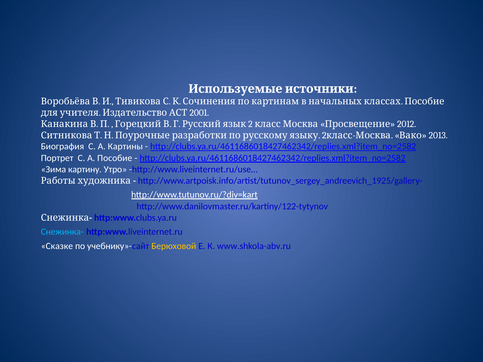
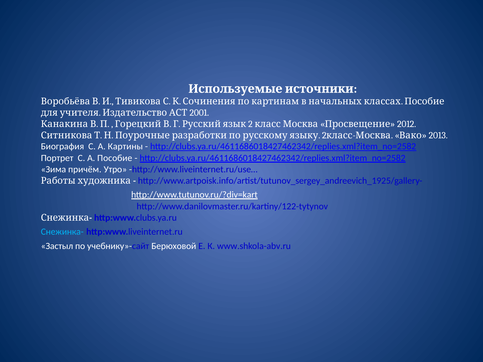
картину: картину -> причём (85, 170)
Сказке: Сказке -> Застыл (57, 246)
Берюховой colour: yellow -> white (174, 246)
